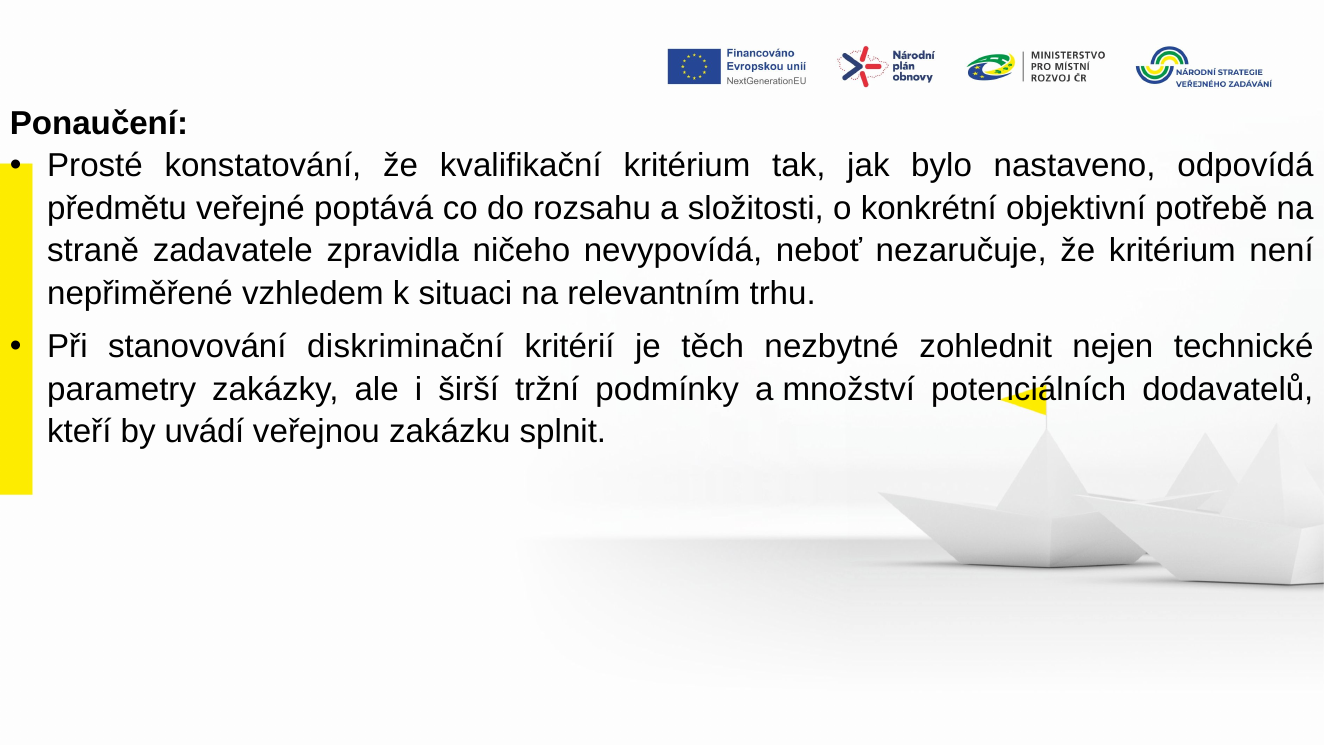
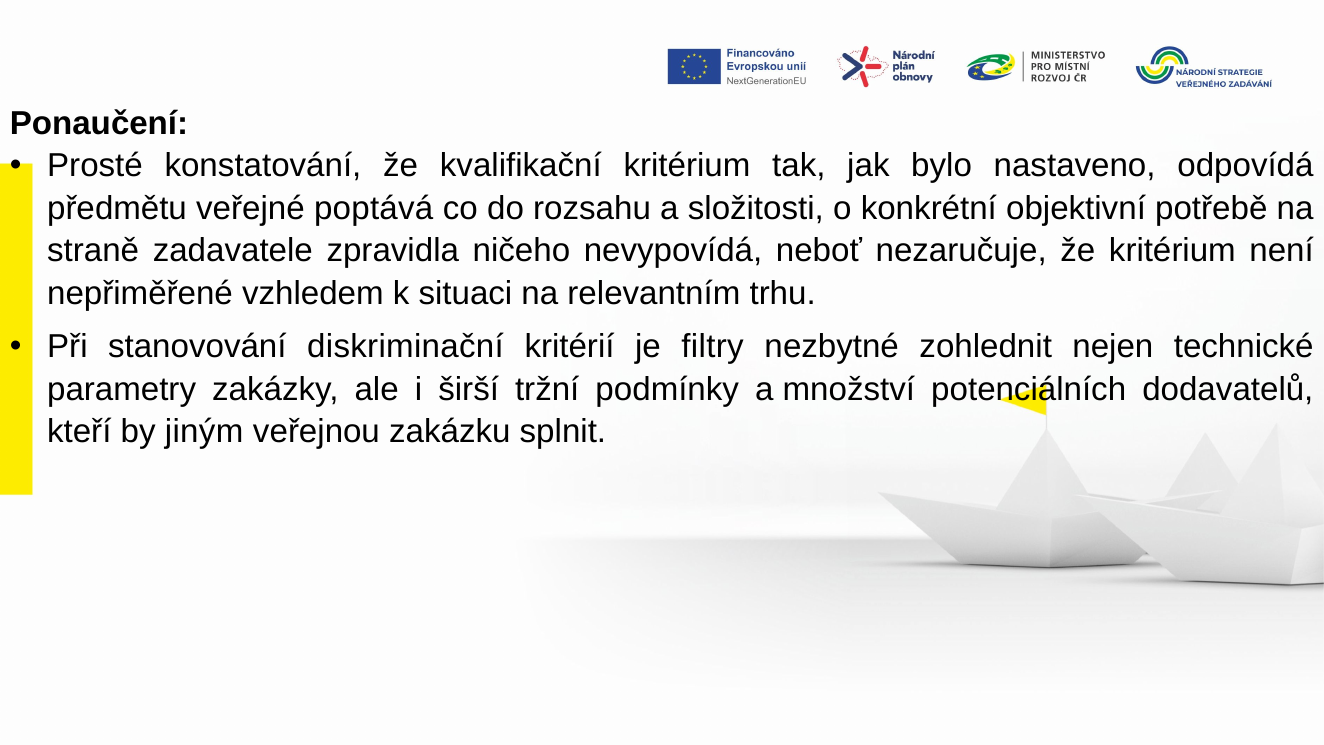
těch: těch -> filtry (713, 347)
uvádí: uvádí -> jiným (204, 432)
